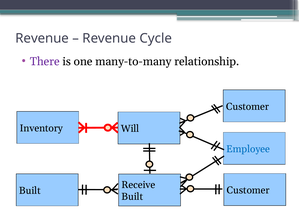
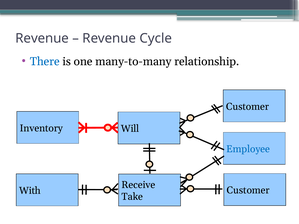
There colour: purple -> blue (45, 62)
Built: Built -> With (30, 191)
Built: Built -> Take (132, 197)
